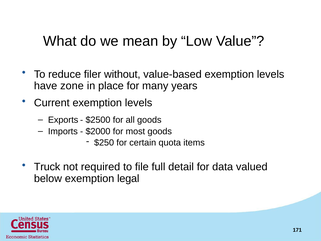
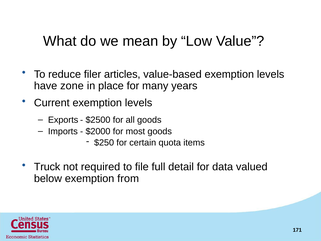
without: without -> articles (122, 74)
legal: legal -> from (128, 178)
